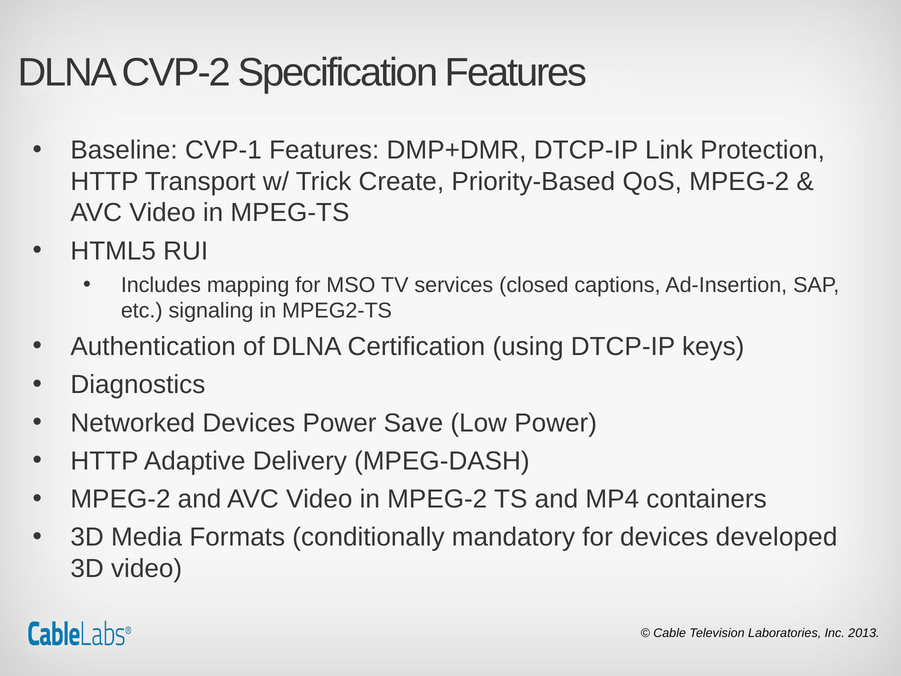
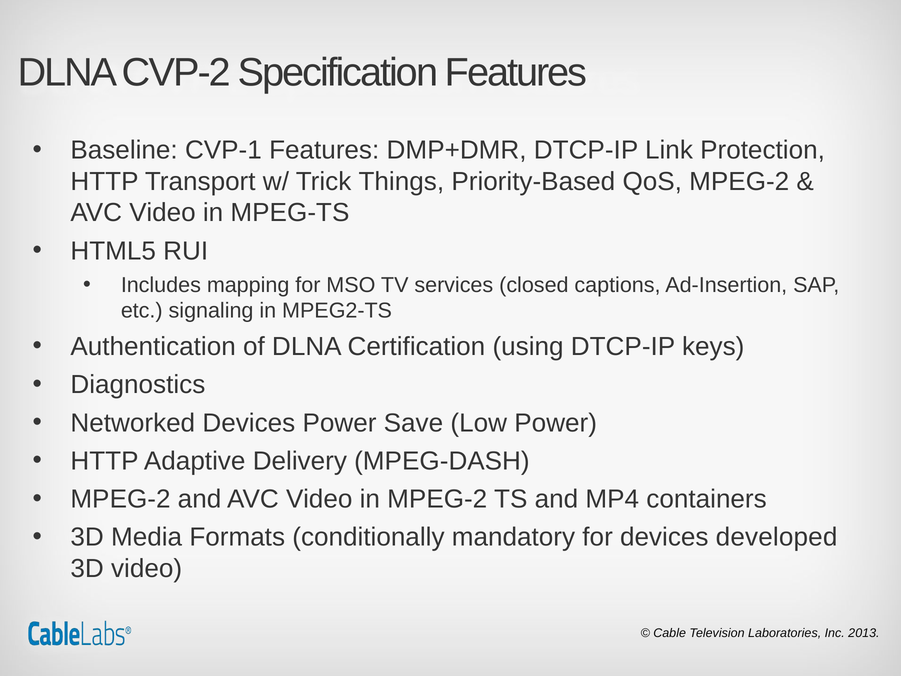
Create: Create -> Things (401, 181)
